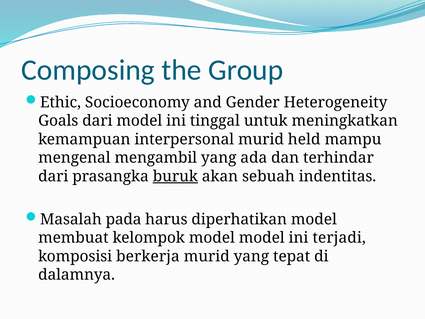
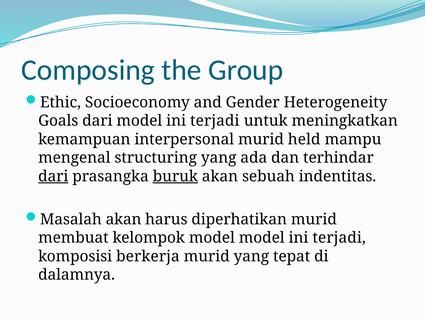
dari model ini tinggal: tinggal -> terjadi (215, 121)
mengambil: mengambil -> structuring (156, 158)
dari underline: none -> present (53, 176)
Masalah pada: pada -> akan (124, 219)
diperhatikan model: model -> murid (314, 219)
